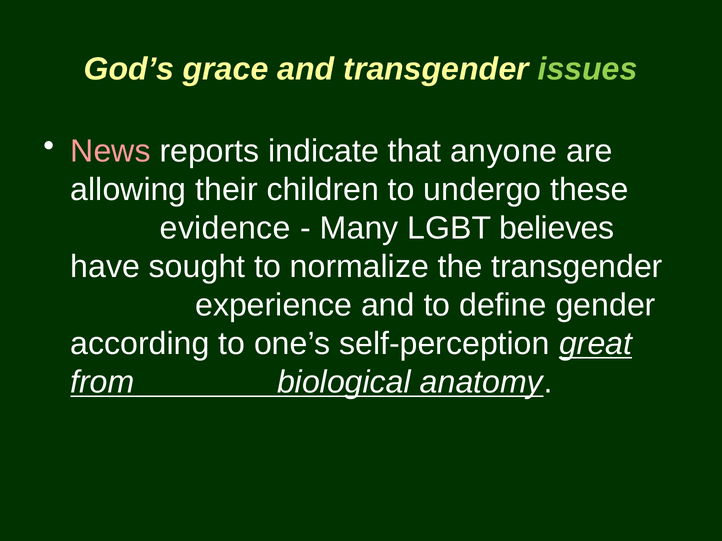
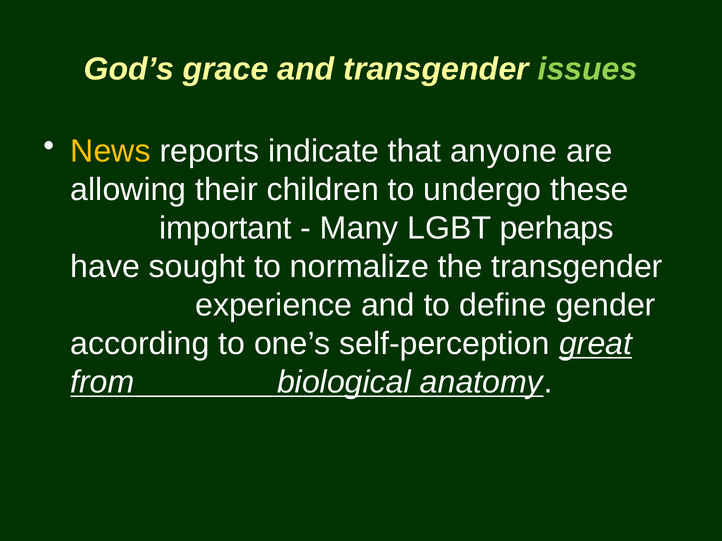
News colour: pink -> yellow (111, 151)
evidence: evidence -> important (226, 228)
believes: believes -> perhaps (557, 228)
